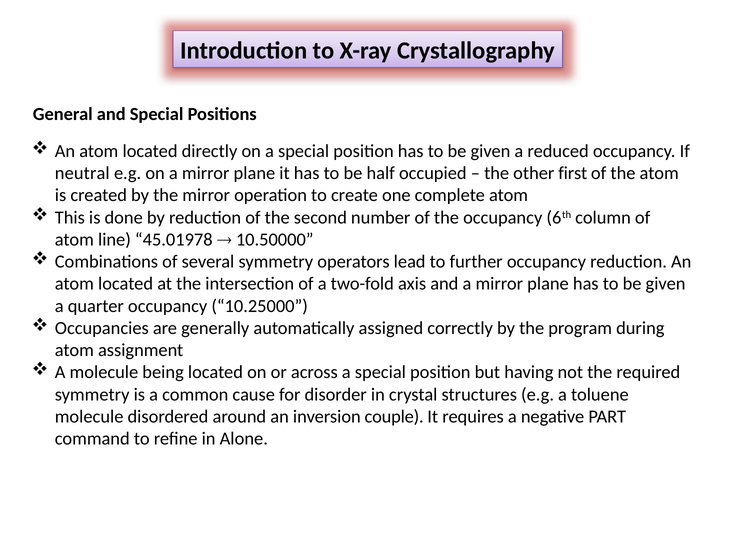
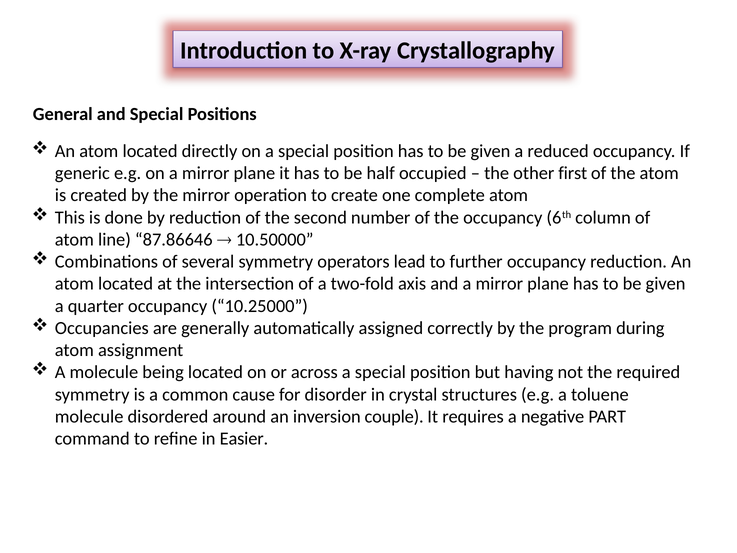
neutral: neutral -> generic (82, 173)
45.01978: 45.01978 -> 87.86646 (174, 240)
Alone: Alone -> Easier (244, 438)
